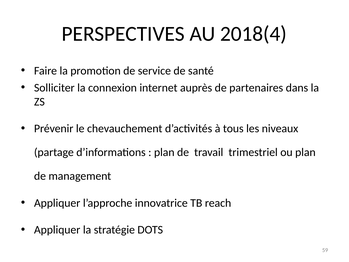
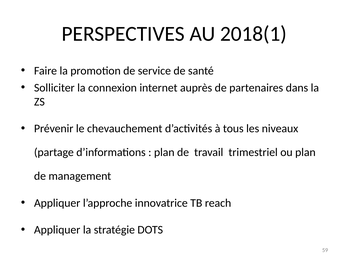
2018(4: 2018(4 -> 2018(1 (253, 34)
